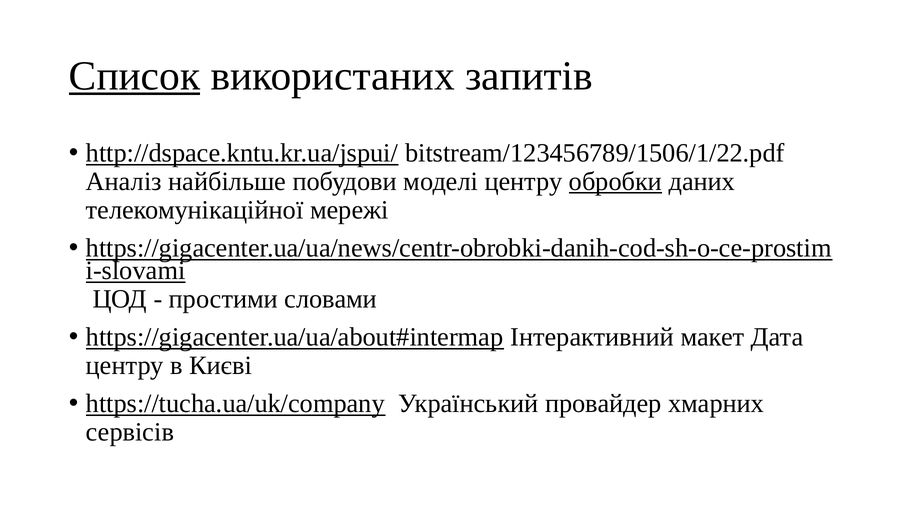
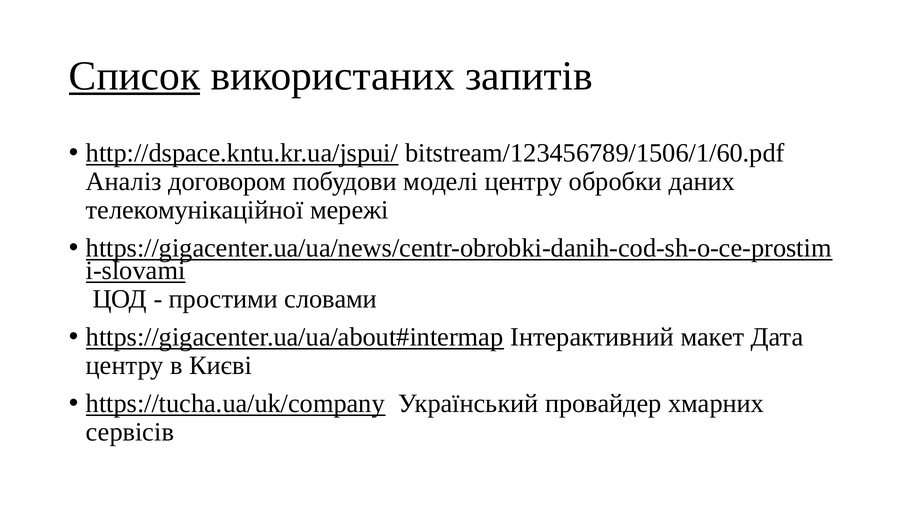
bitstream/123456789/1506/1/22.pdf: bitstream/123456789/1506/1/22.pdf -> bitstream/123456789/1506/1/60.pdf (595, 153)
найбільше: найбільше -> договором (227, 182)
обробки underline: present -> none (615, 182)
